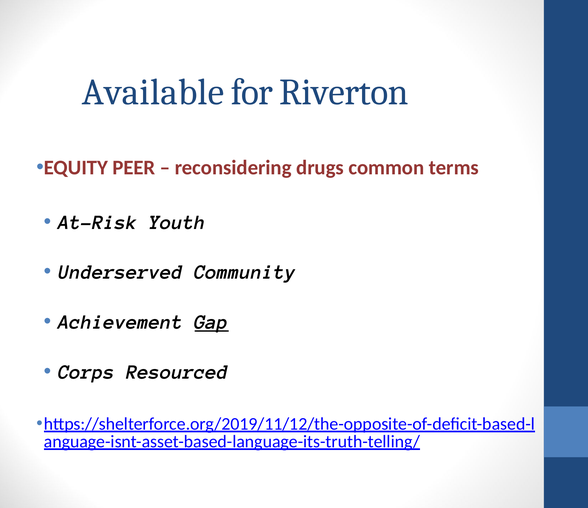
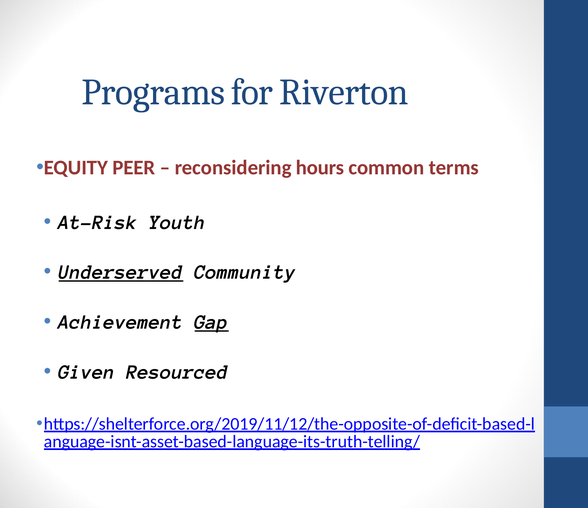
Available: Available -> Programs (153, 92)
drugs: drugs -> hours (320, 168)
Underserved underline: none -> present (121, 272)
Corps: Corps -> Given (87, 372)
